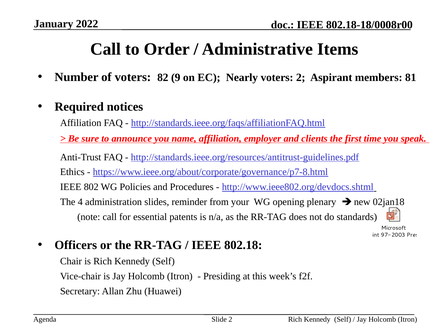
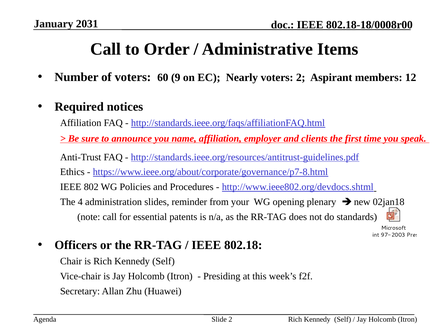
2022: 2022 -> 2031 (87, 24)
82: 82 -> 60 (163, 78)
81: 81 -> 12 (411, 78)
